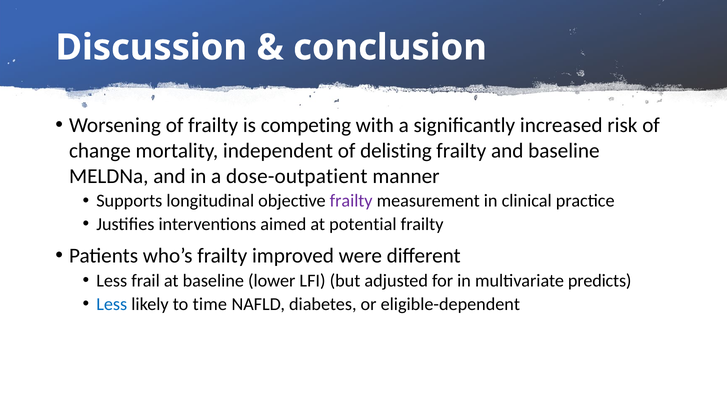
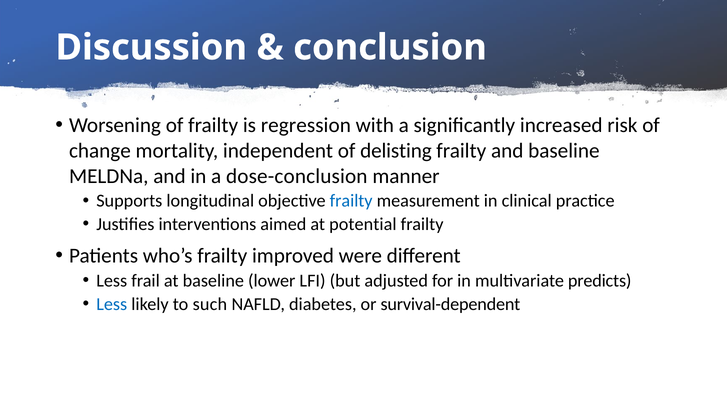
competing: competing -> regression (306, 125)
dose-outpatient: dose-outpatient -> dose-conclusion (297, 176)
frailty colour: purple -> blue (351, 201)
time: time -> such (210, 304)
eligible-dependent: eligible-dependent -> survival-dependent (450, 304)
